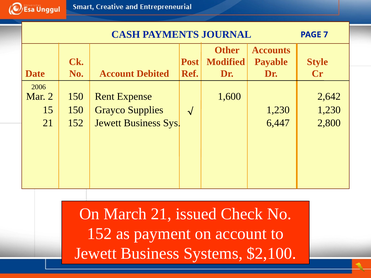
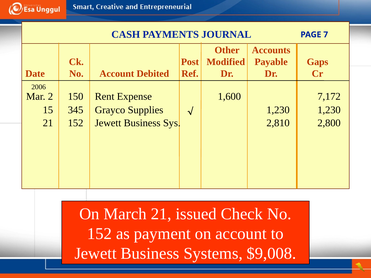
Style: Style -> Gaps (318, 62)
2,642: 2,642 -> 7,172 (329, 97)
15 150: 150 -> 345 (76, 110)
6,447: 6,447 -> 2,810 (278, 123)
$2,100: $2,100 -> $9,008 (271, 254)
